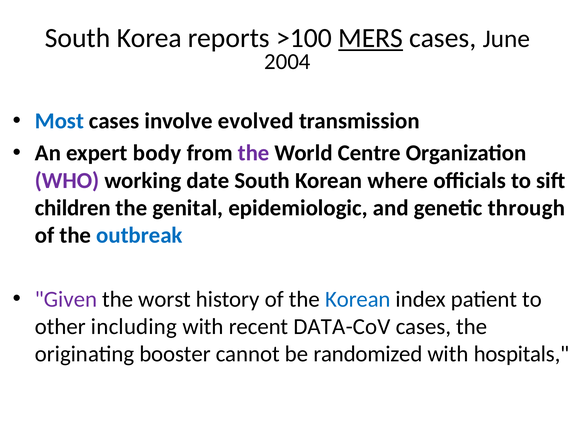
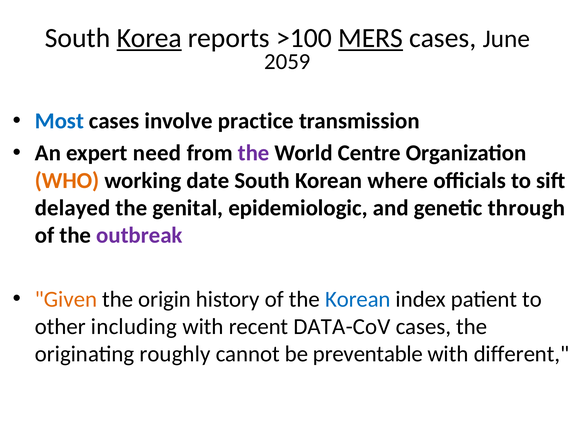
Korea underline: none -> present (149, 38)
2004: 2004 -> 2059 (287, 62)
evolved: evolved -> practice (256, 121)
body: body -> need (157, 153)
WHO colour: purple -> orange (67, 180)
children: children -> delayed (73, 208)
outbreak colour: blue -> purple (139, 235)
Given colour: purple -> orange (66, 299)
worst: worst -> origin (165, 299)
booster: booster -> roughly (175, 354)
randomized: randomized -> preventable (368, 354)
hospitals: hospitals -> different (521, 354)
